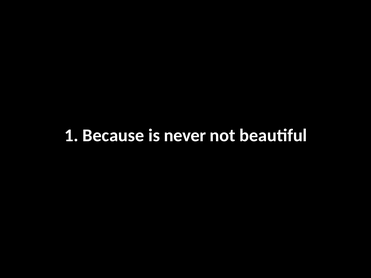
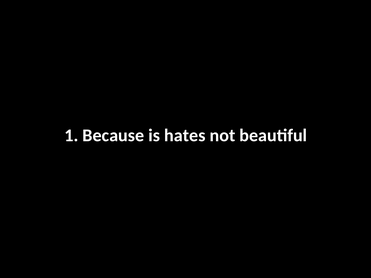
never: never -> hates (185, 136)
